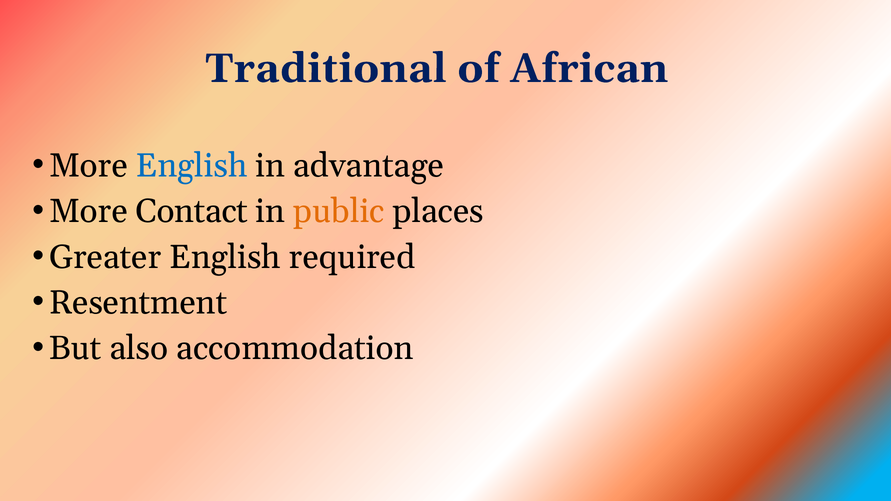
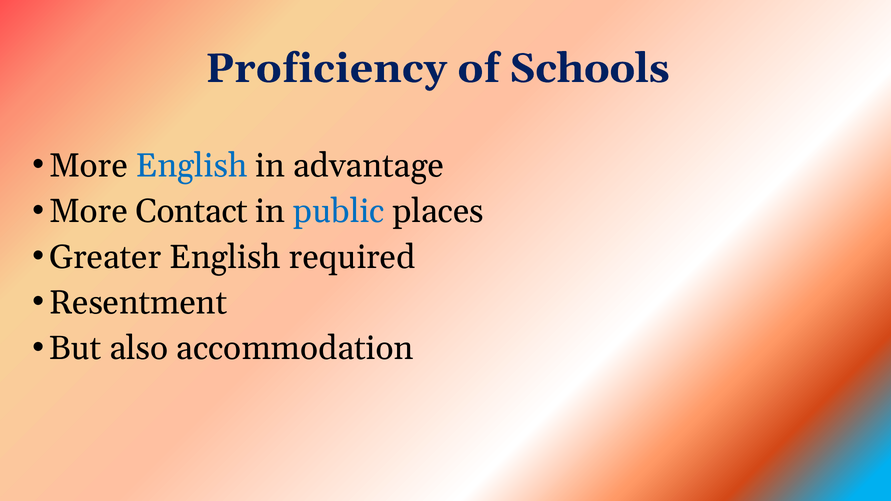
Traditional: Traditional -> Proficiency (326, 68)
African: African -> Schools (589, 68)
public colour: orange -> blue (339, 211)
